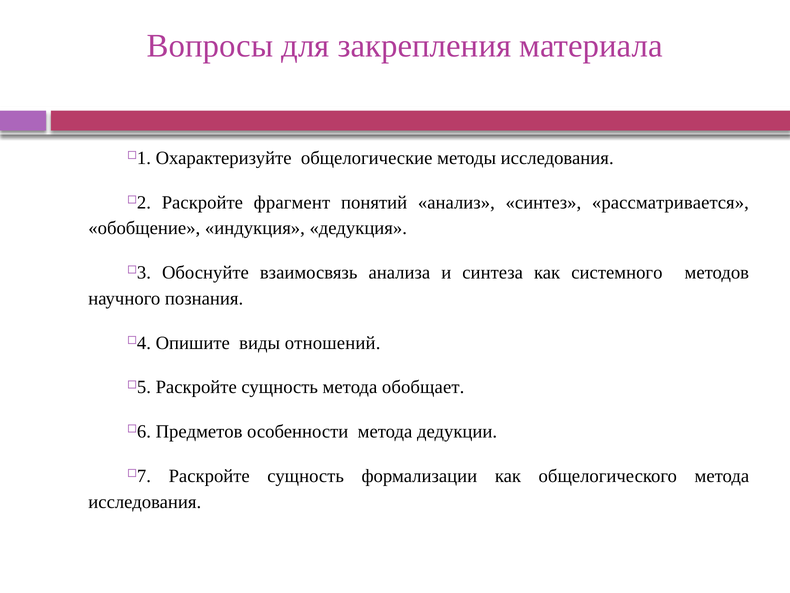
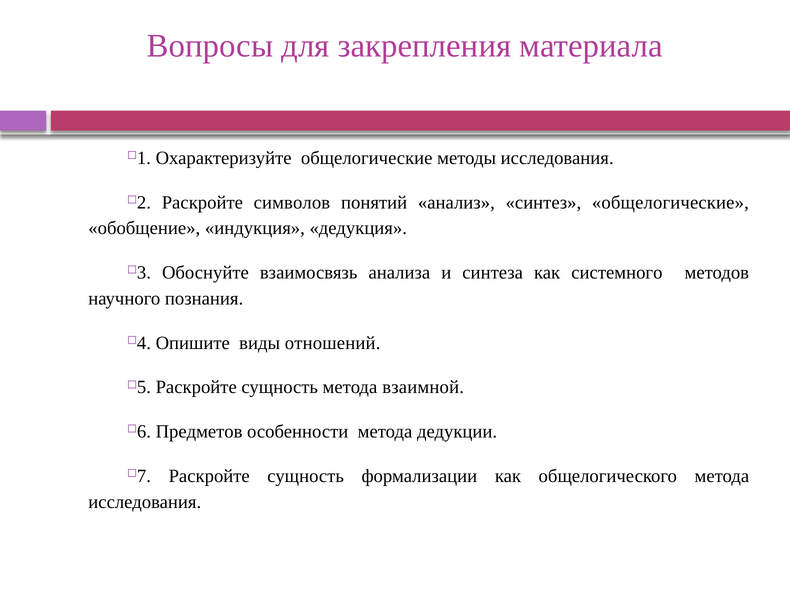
фрагмент: фрагмент -> символов (292, 202)
синтез рассматривается: рассматривается -> общелогические (670, 202)
обобщает: обобщает -> взаимной (423, 387)
